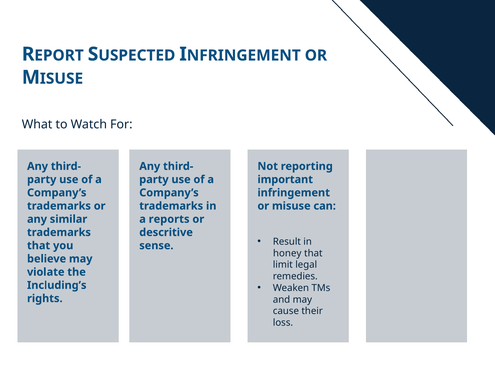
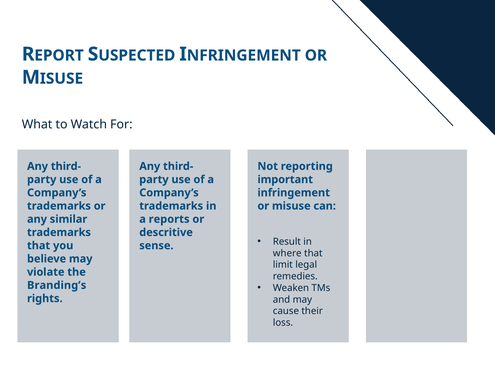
honey: honey -> where (287, 253)
Including’s: Including’s -> Branding’s (57, 285)
